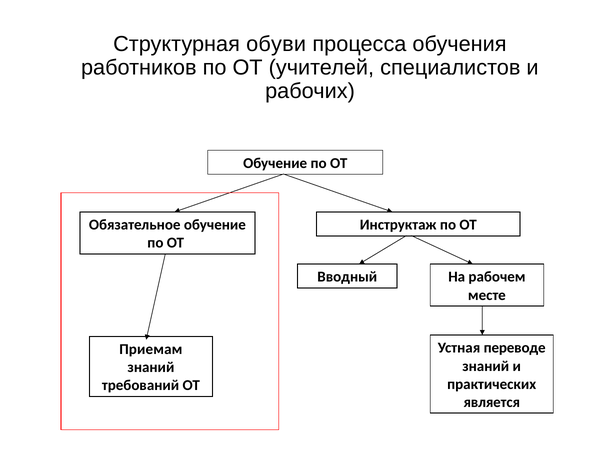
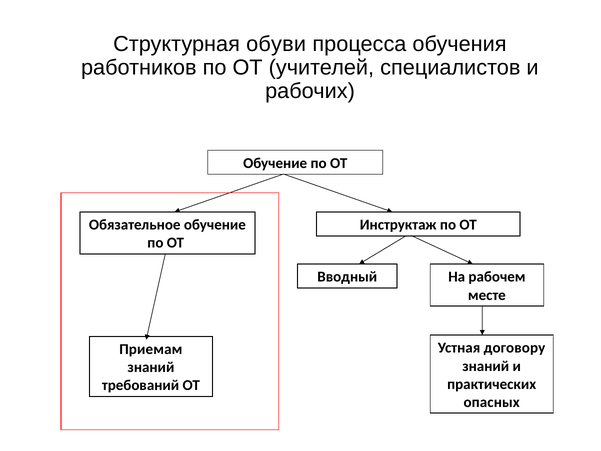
переводе: переводе -> договору (514, 348)
является: является -> опасных (492, 402)
